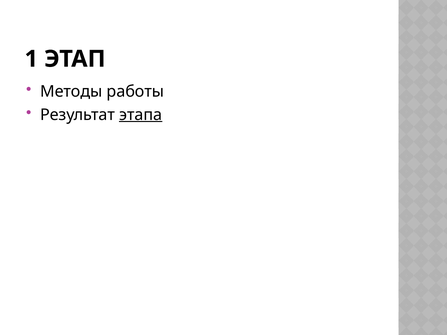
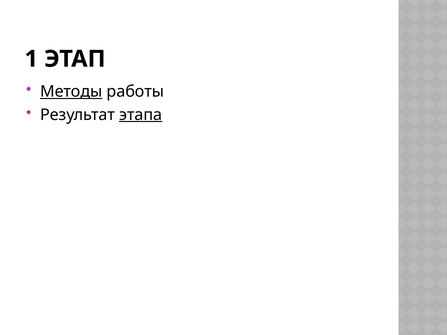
Методы underline: none -> present (71, 92)
